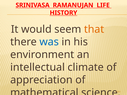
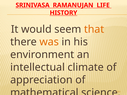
was colour: blue -> orange (49, 42)
